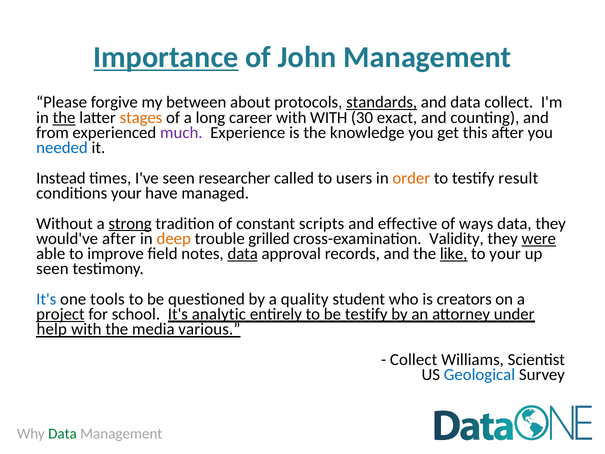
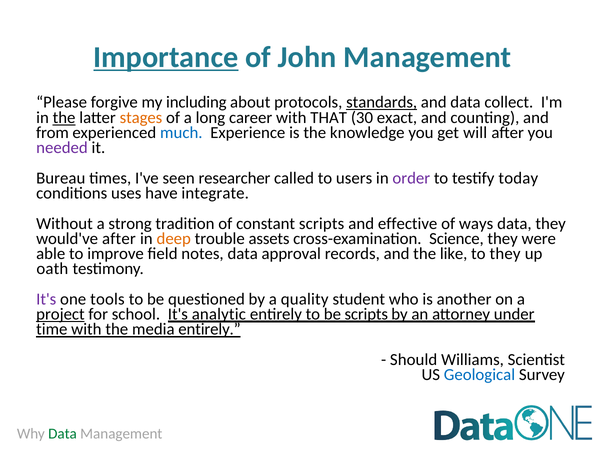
between: between -> including (196, 102)
with WITH: WITH -> THAT (329, 117)
much colour: purple -> blue (181, 133)
this: this -> will (475, 133)
needed colour: blue -> purple (62, 148)
Instead: Instead -> Bureau (61, 178)
order colour: orange -> purple (411, 178)
result: result -> today (518, 178)
conditions your: your -> uses (126, 193)
managed: managed -> integrate (215, 193)
strong underline: present -> none (130, 223)
grilled: grilled -> assets (269, 238)
Validity: Validity -> Science (456, 238)
were underline: present -> none (539, 238)
data underline: present -> none (243, 254)
like underline: present -> none (454, 254)
to your: your -> they (505, 254)
seen: seen -> oath (52, 269)
It's colour: blue -> purple (46, 299)
creators: creators -> another (464, 299)
be testify: testify -> scripts (366, 314)
help: help -> time (52, 329)
media various: various -> entirely (210, 329)
Collect: Collect -> Should (414, 359)
